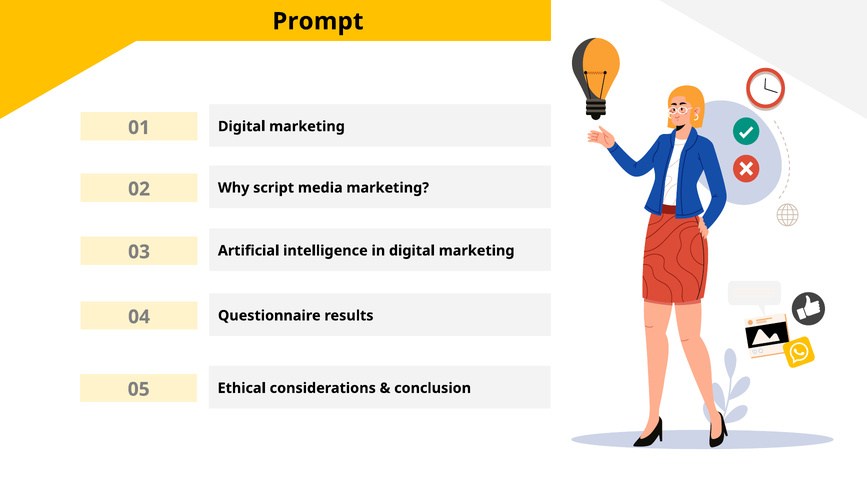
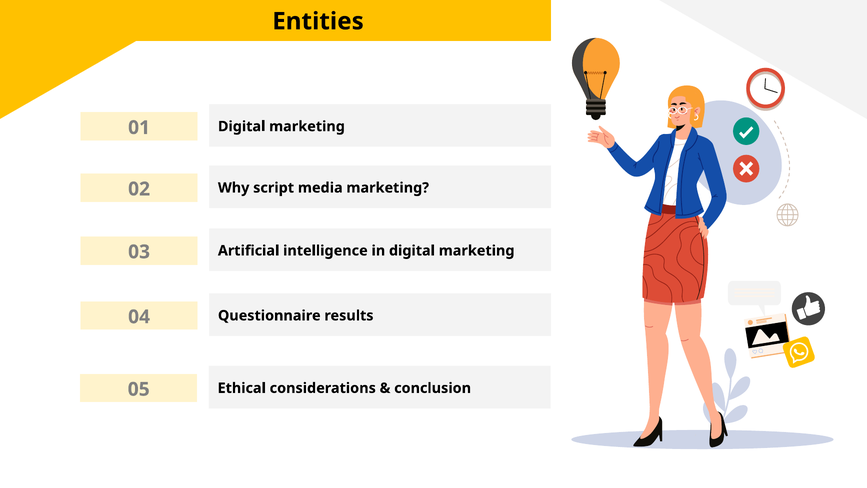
Prompt: Prompt -> Entities (318, 21)
